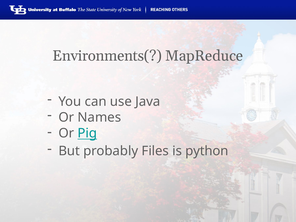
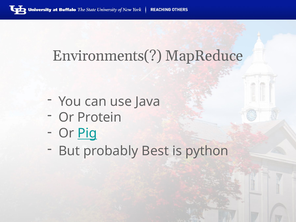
Names: Names -> Protein (99, 117)
Files: Files -> Best (155, 151)
